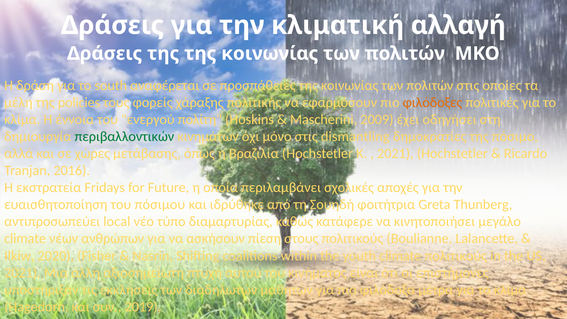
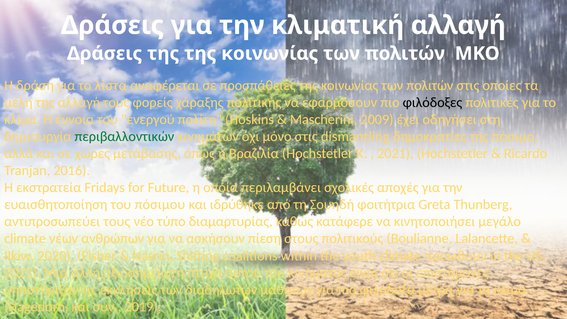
south: south -> λίστα (111, 86)
της policies: policies -> αλλαγή (79, 103)
φιλόδοξες colour: orange -> black (432, 103)
αντιπροσωπεύει local: local -> τους (117, 222)
climate πολιτικούς: πολιτικούς -> προωθούν (456, 256)
